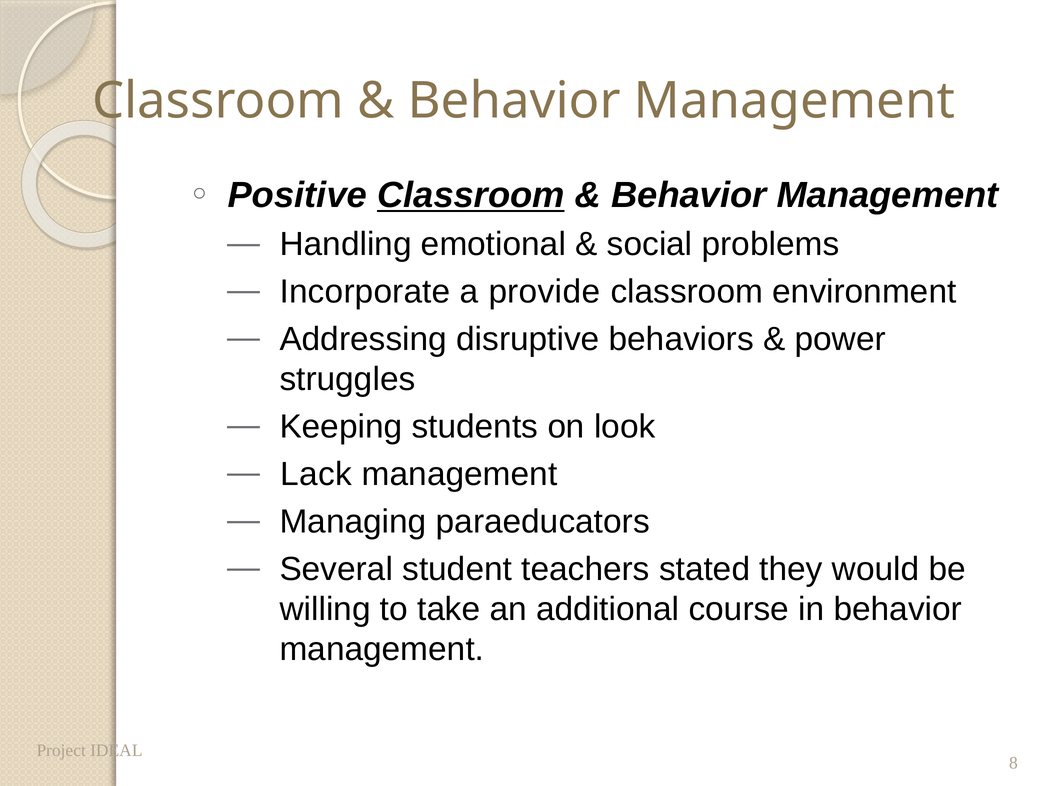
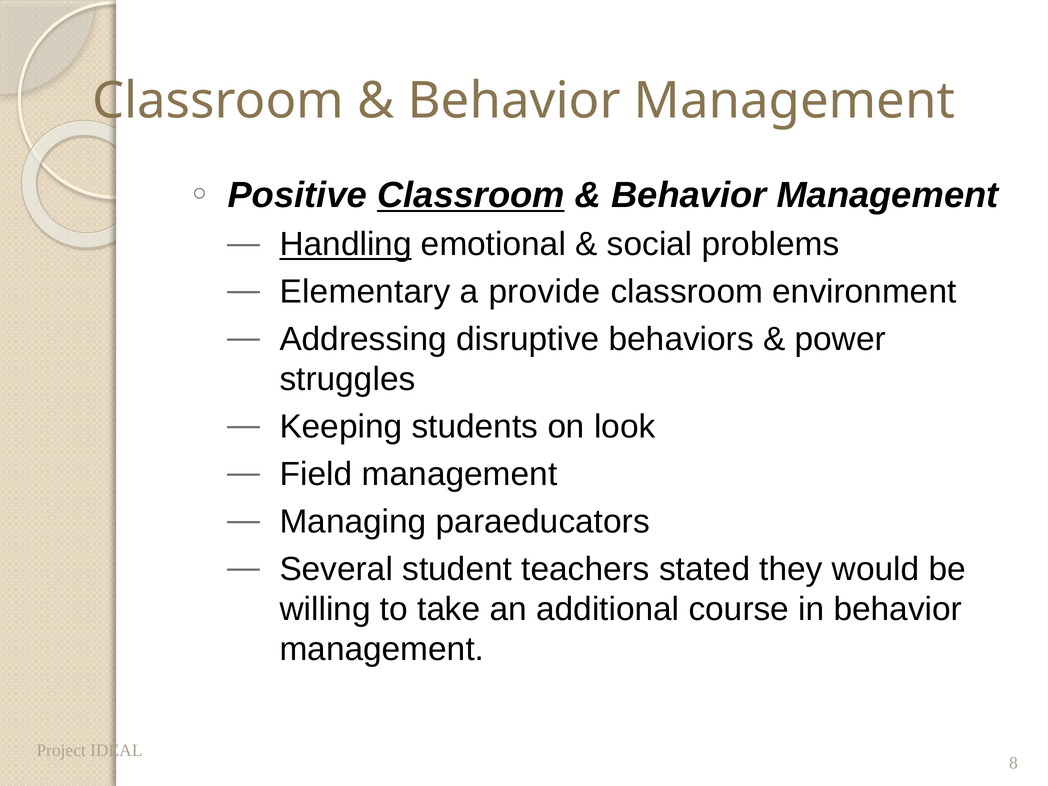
Handling underline: none -> present (346, 244)
Incorporate: Incorporate -> Elementary (365, 292)
Lack: Lack -> Field (316, 474)
